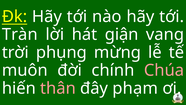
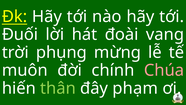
Tràn: Tràn -> Đuối (20, 34)
giận: giận -> đoài (122, 34)
thân colour: pink -> light green (58, 88)
